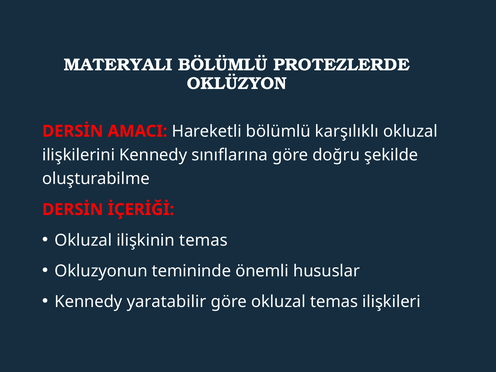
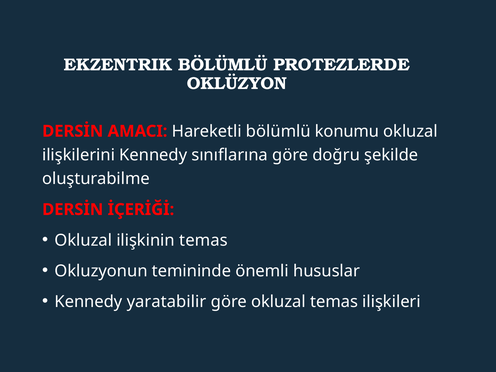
MATERYALI: MATERYALI -> EKZENTRIK (118, 65)
karşılıklı: karşılıklı -> konumu (347, 131)
